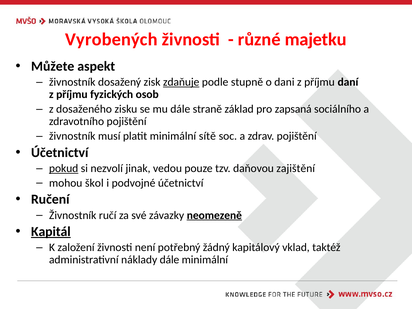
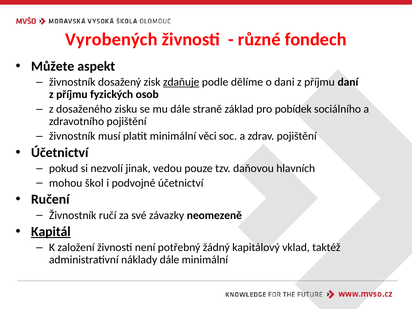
majetku: majetku -> fondech (316, 39)
stupně: stupně -> dělíme (247, 82)
zapsaná: zapsaná -> pobídek (293, 109)
sítě: sítě -> věci (208, 136)
pokud underline: present -> none (64, 168)
zajištění: zajištění -> hlavních (296, 168)
neomezeně underline: present -> none (214, 215)
